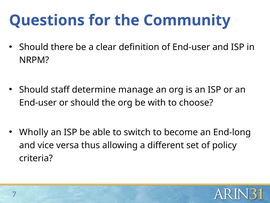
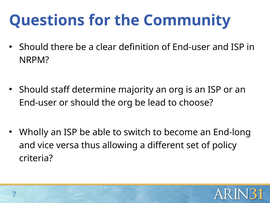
manage: manage -> majority (136, 89)
with: with -> lead (157, 102)
